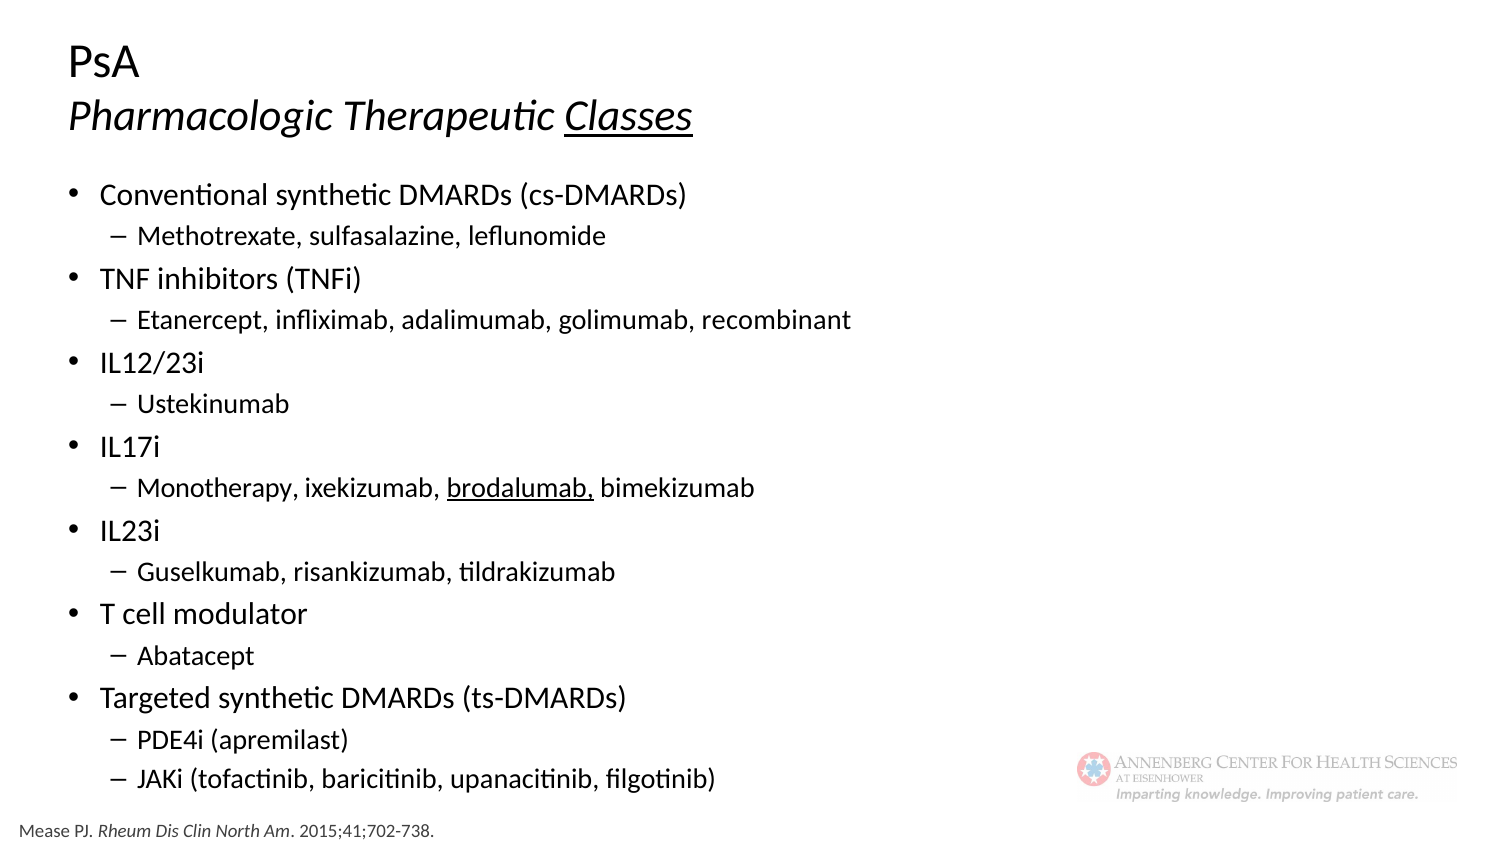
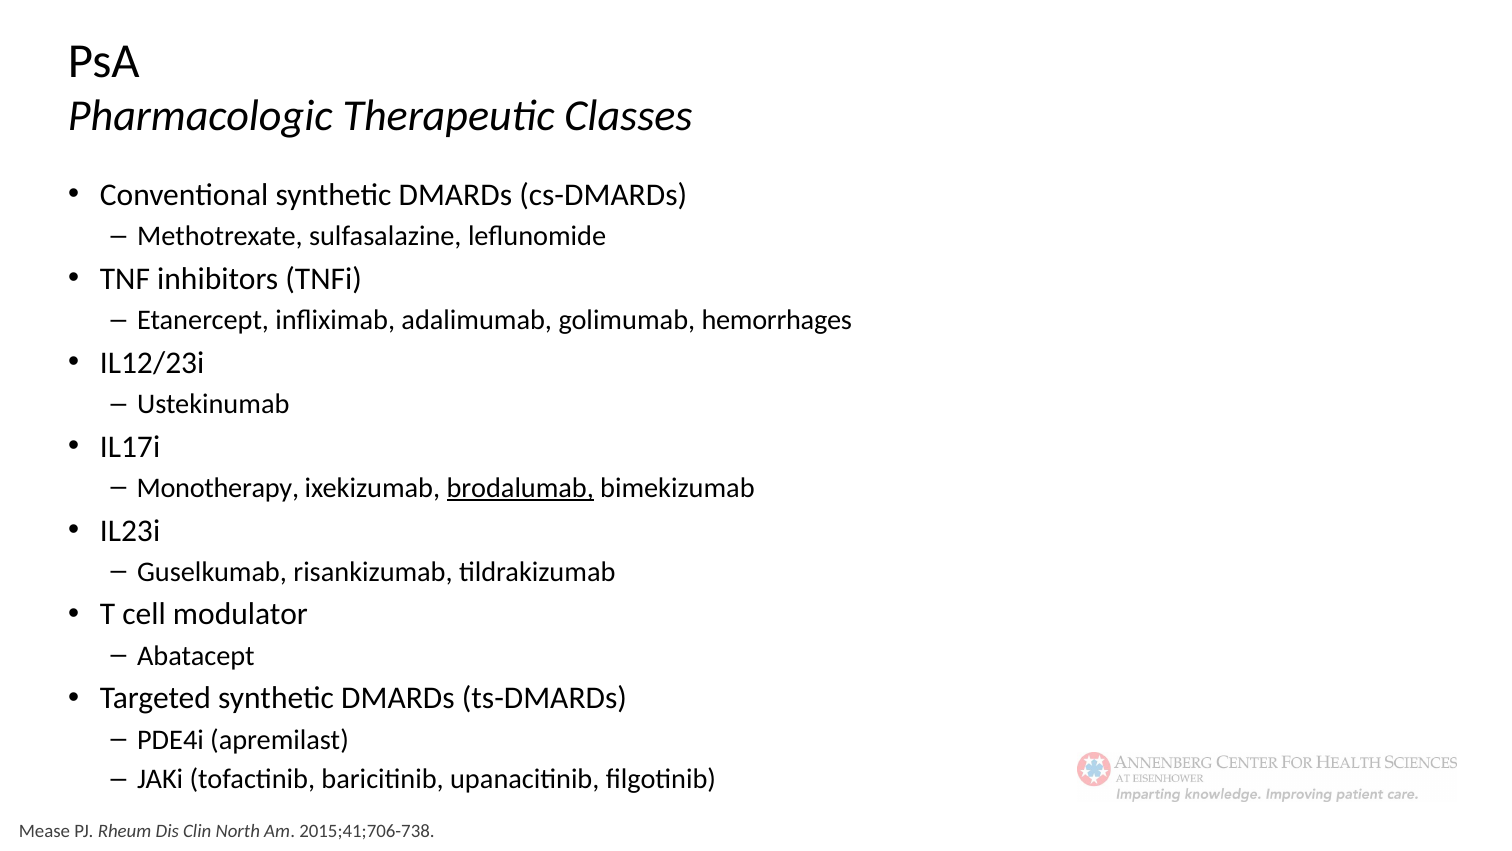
Classes underline: present -> none (629, 116)
recombinant: recombinant -> hemorrhages (777, 320)
2015;41;702-738: 2015;41;702-738 -> 2015;41;706-738 (367, 831)
